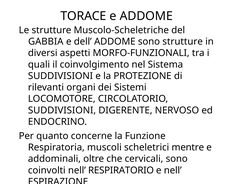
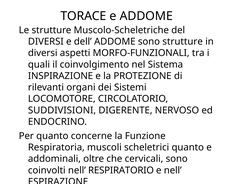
GABBIA: GABBIA -> DIVERSI (46, 41)
SUDDIVISIONI: SUDDIVISIONI -> INSPIRAZIONE (61, 76)
scheletrici mentre: mentre -> quanto (188, 147)
